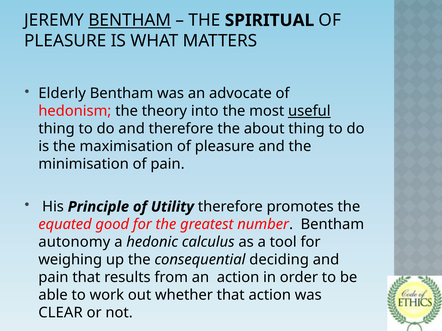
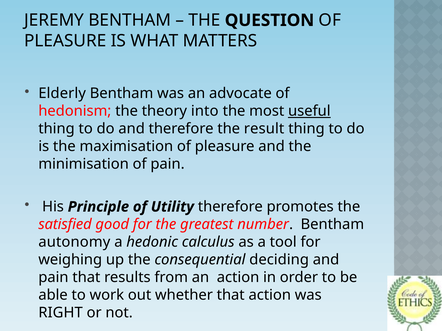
BENTHAM underline: present -> none (130, 20)
SPIRITUAL: SPIRITUAL -> QUESTION (269, 20)
about: about -> result (264, 129)
equated: equated -> satisfied (65, 225)
CLEAR: CLEAR -> RIGHT (61, 313)
